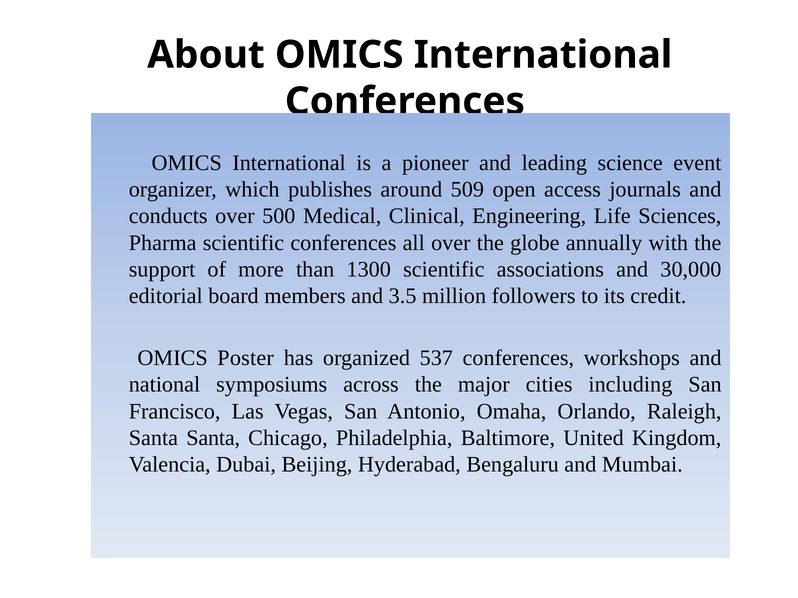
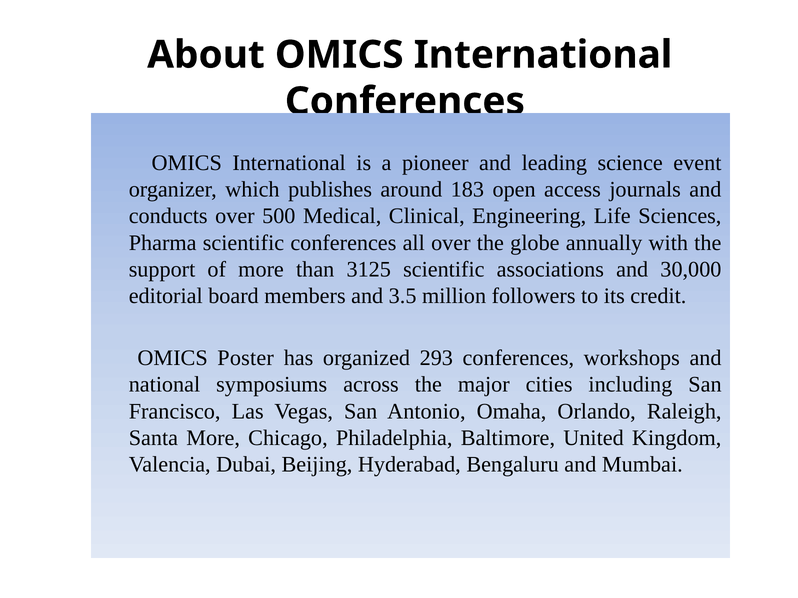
509: 509 -> 183 (467, 190)
1300: 1300 -> 3125 (369, 270)
537: 537 -> 293 (436, 358)
Santa Santa: Santa -> More (213, 438)
